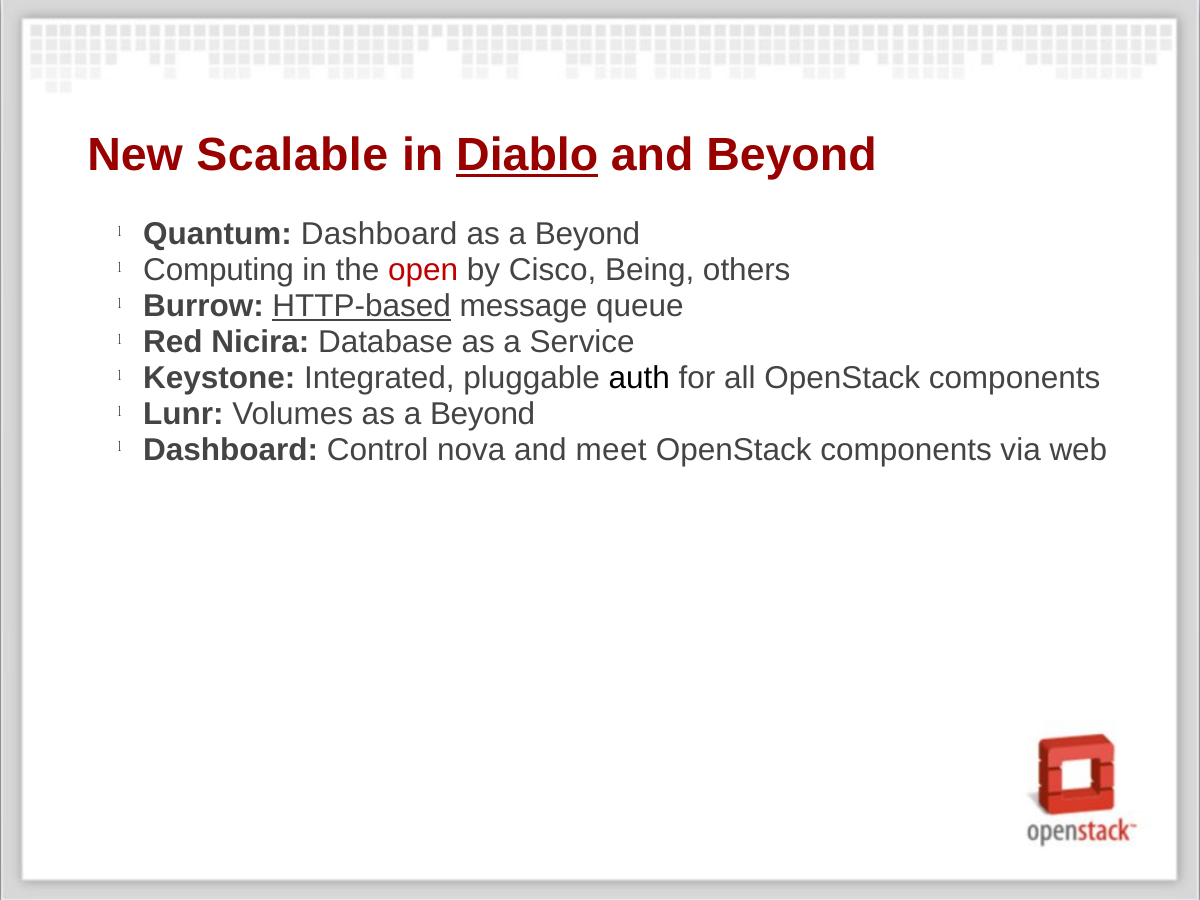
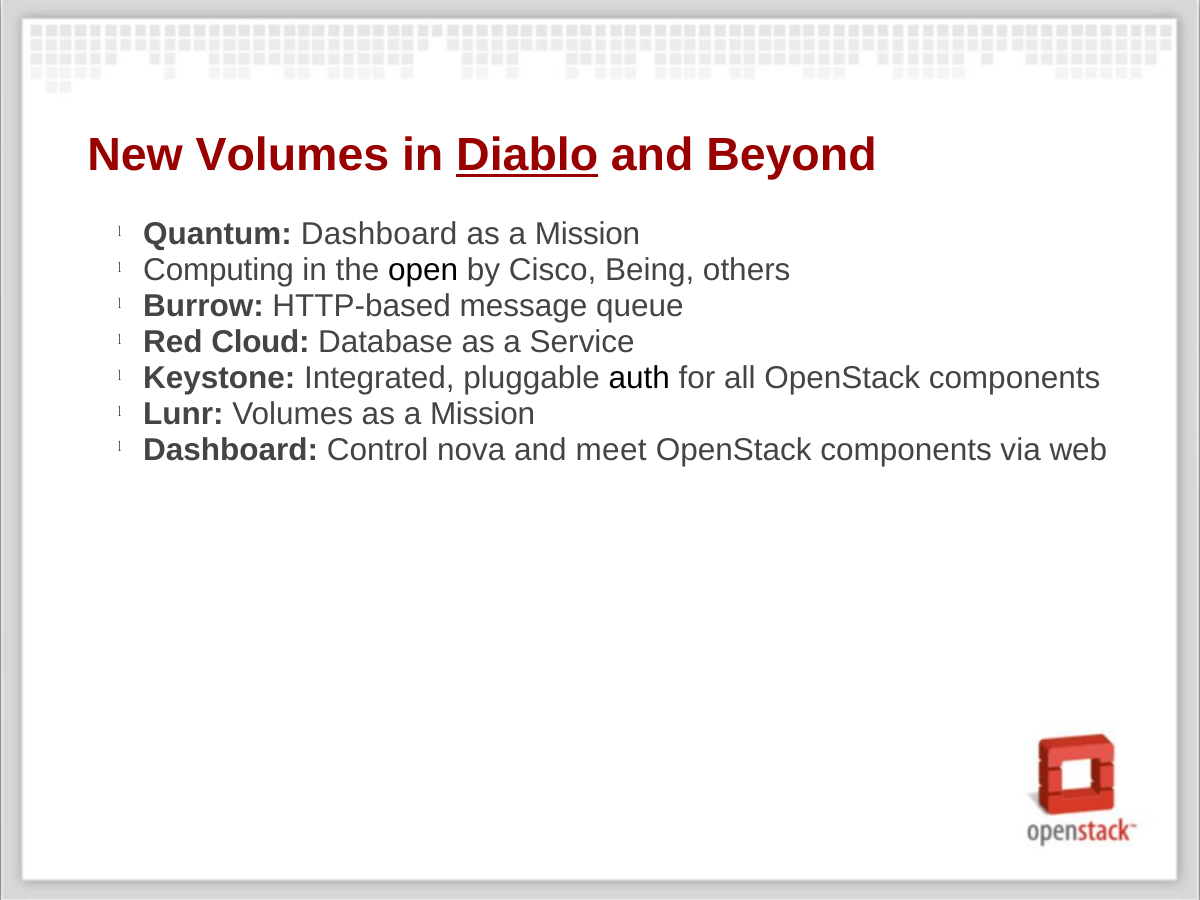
New Scalable: Scalable -> Volumes (292, 155)
Beyond: Beyond -> Mission (588, 234)
open colour: red -> black (423, 270)
HTTP-based underline: present -> none (362, 306)
Nicira: Nicira -> Cloud (260, 342)
Volumes as a Beyond: Beyond -> Mission (483, 414)
